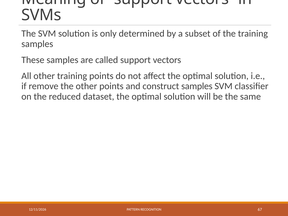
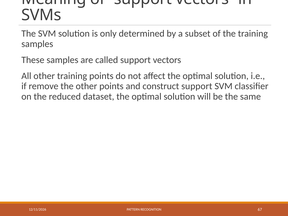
construct samples: samples -> support (197, 86)
